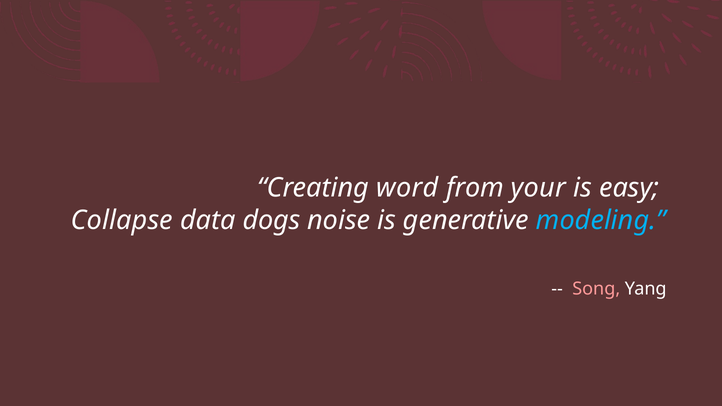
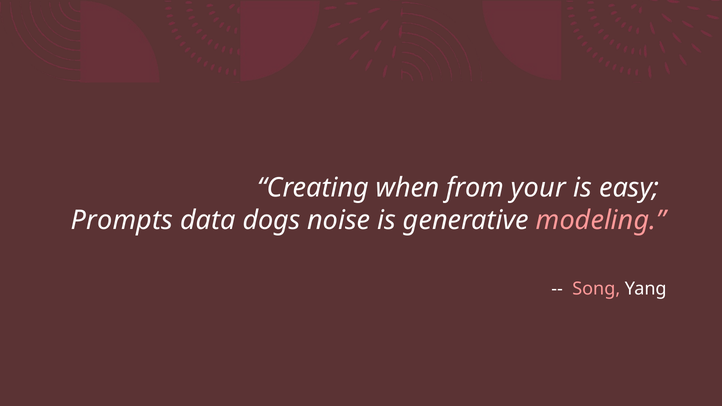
word: word -> when (408, 188)
Collapse: Collapse -> Prompts (122, 221)
modeling colour: light blue -> pink (601, 221)
